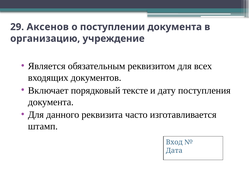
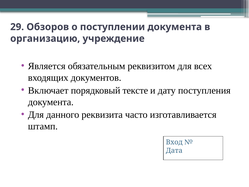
Аксенов: Аксенов -> Обзоров (48, 27)
